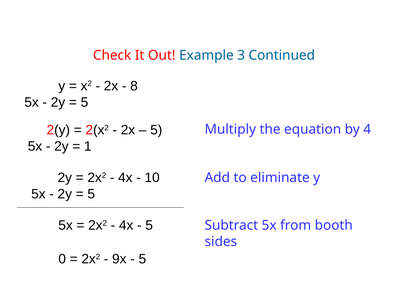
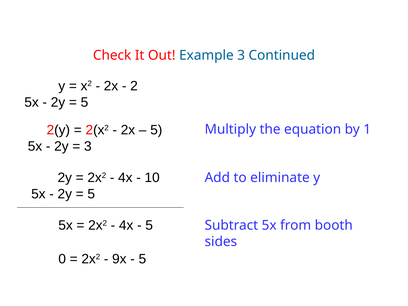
8: 8 -> 2 (134, 86)
4: 4 -> 1 (367, 129)
1: 1 -> 3 (88, 146)
